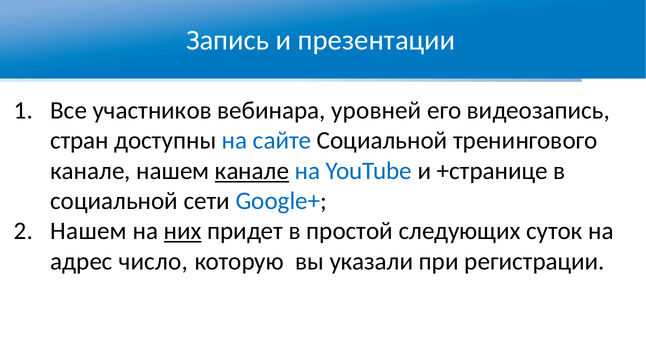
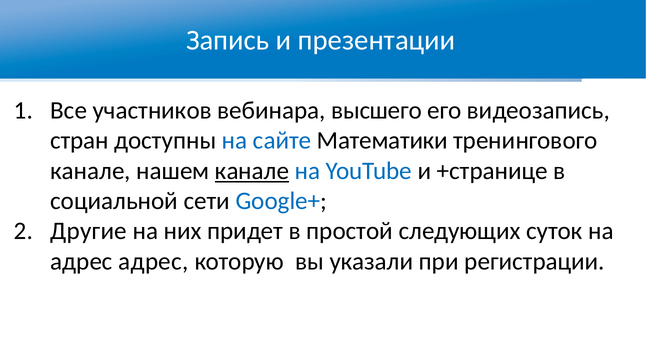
уровней: уровней -> высшего (377, 110)
сайте Социальной: Социальной -> Математики (382, 140)
Нашем: Нашем -> Другие (89, 231)
них underline: present -> none (183, 231)
адрес число: число -> адрес (153, 261)
